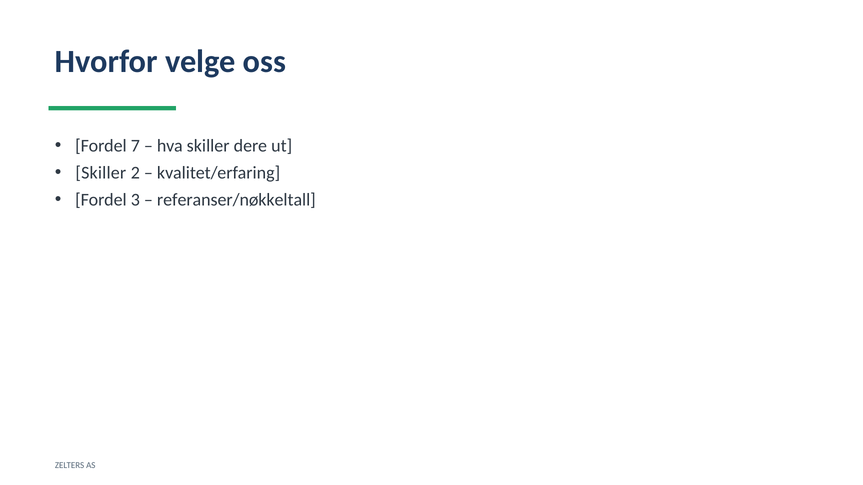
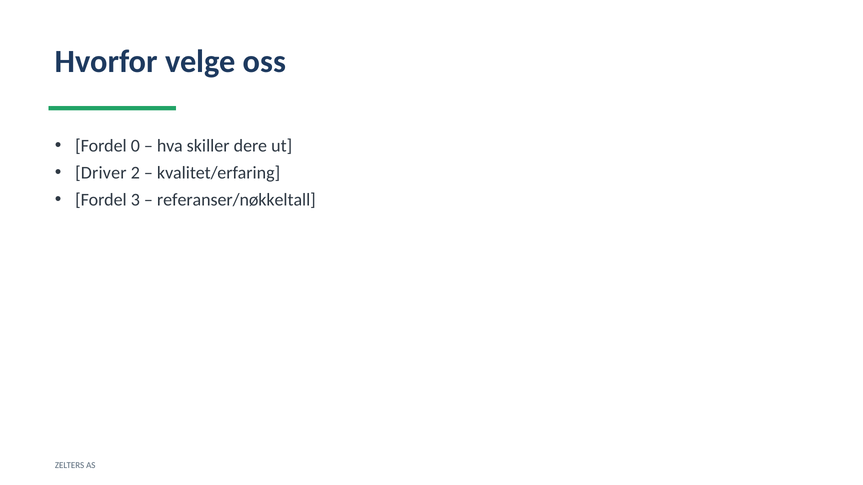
7: 7 -> 0 (135, 146)
Skiller: Skiller -> Driver (101, 173)
